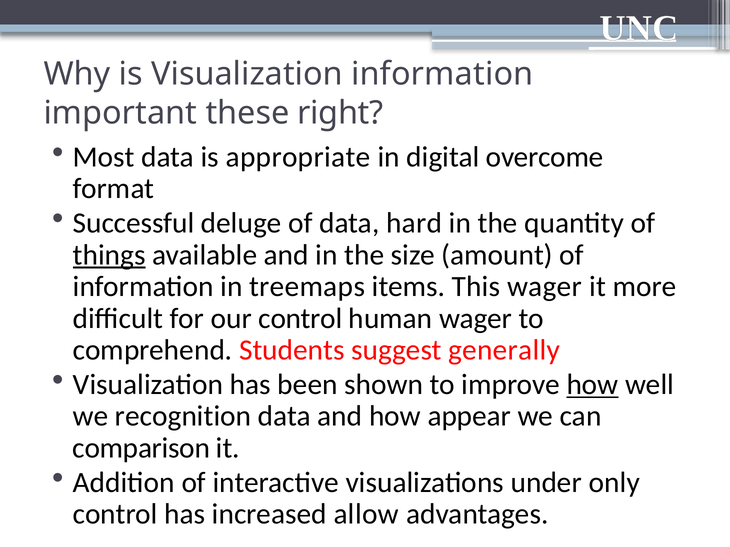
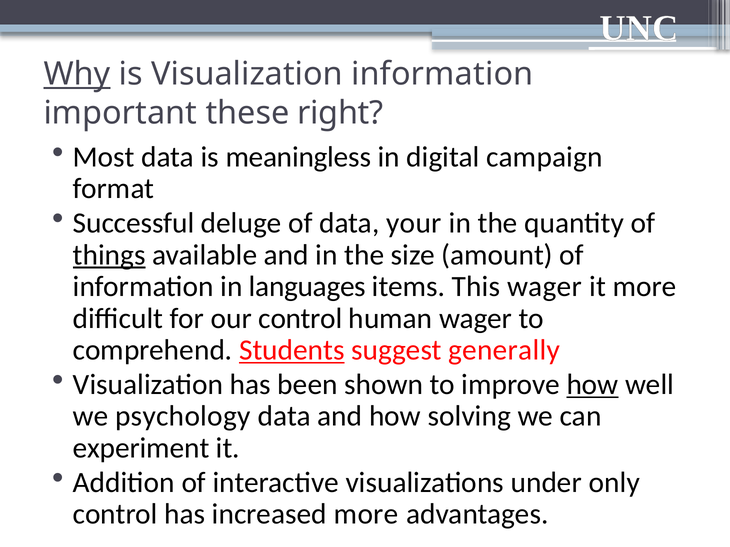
Why underline: none -> present (77, 74)
appropriate: appropriate -> meaningless (298, 157)
overcome: overcome -> campaign (544, 157)
hard: hard -> your (414, 223)
treemaps: treemaps -> languages (307, 287)
Students underline: none -> present (292, 350)
recognition: recognition -> psychology (183, 417)
appear: appear -> solving (469, 417)
comparison: comparison -> experiment (141, 448)
increased allow: allow -> more (366, 515)
